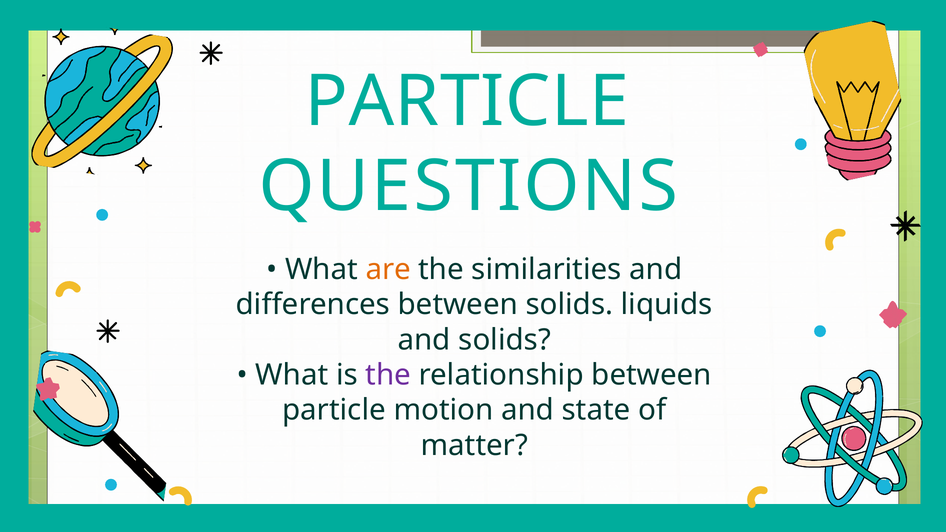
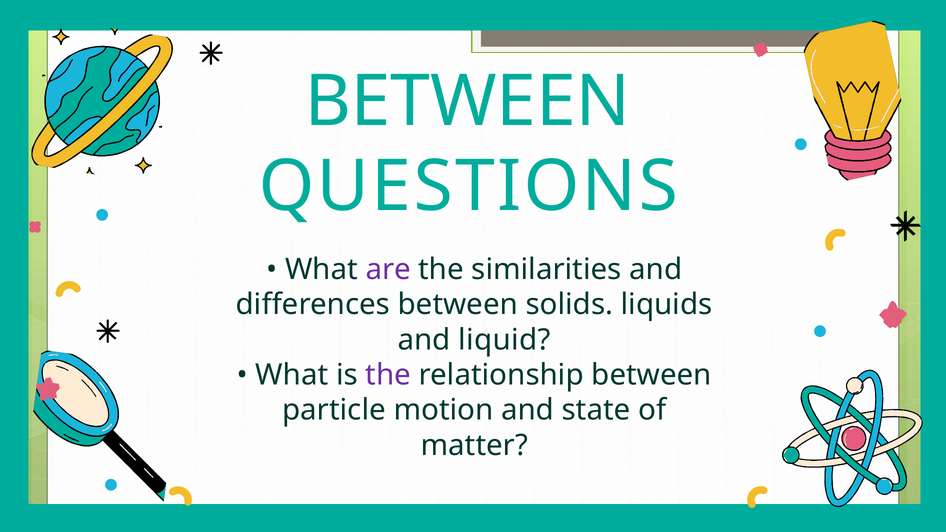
PARTICLE: PARTICLE -> BETWEEN (467, 101)
are colour: orange -> purple (388, 270)
and solids: solids -> liquid (504, 340)
